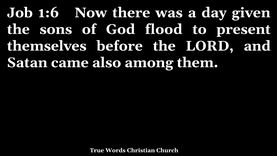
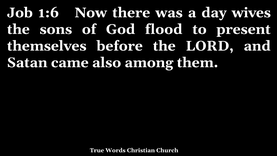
given: given -> wives (251, 13)
